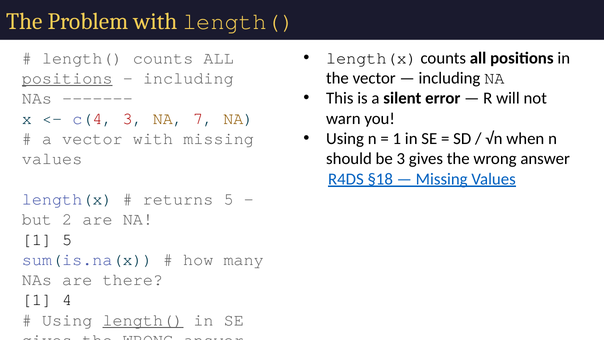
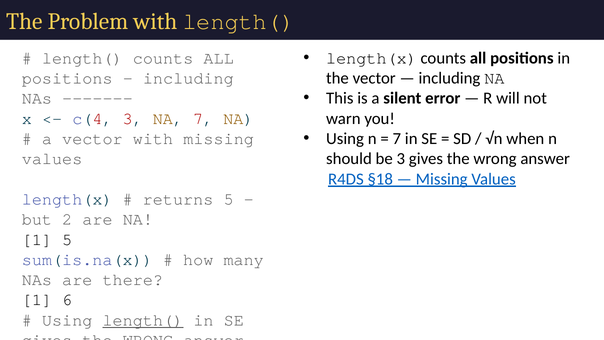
positions underline: present -> none (67, 78)
1: 1 -> 7 (397, 139)
4: 4 -> 6 (67, 300)
